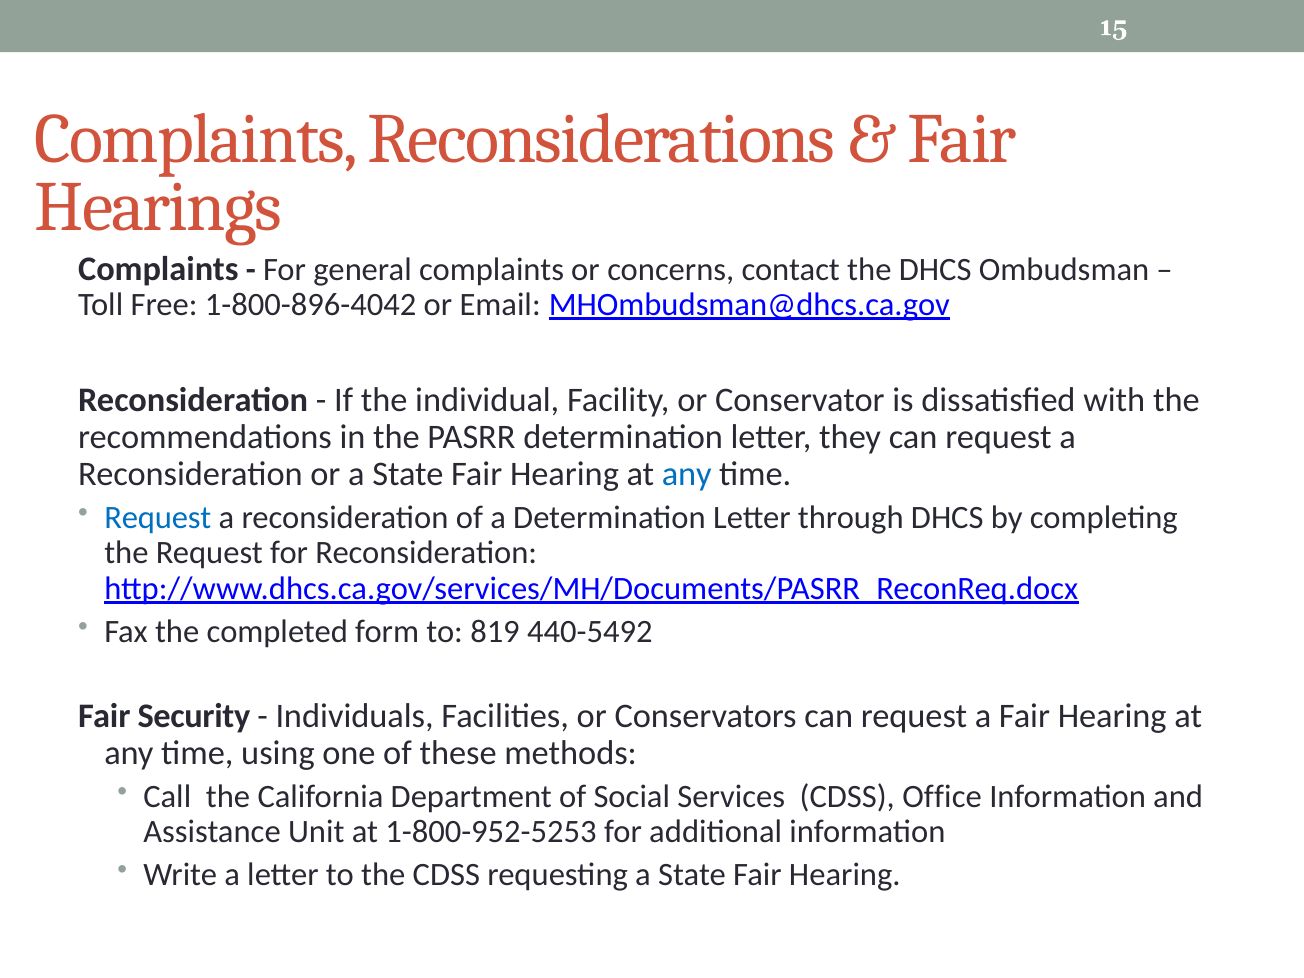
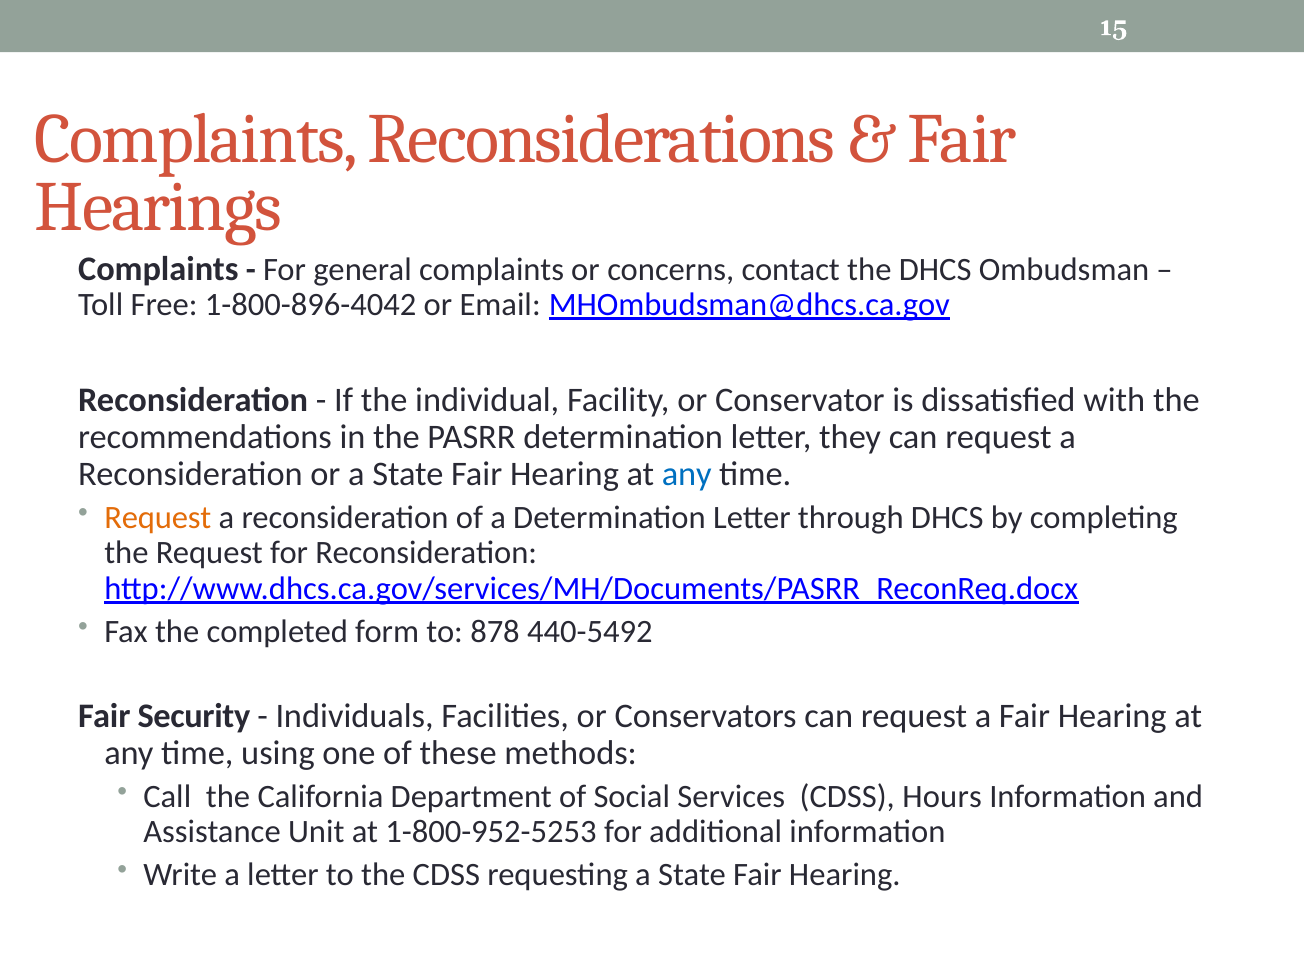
Request colour: blue -> orange (158, 518)
819: 819 -> 878 (495, 632)
Office: Office -> Hours (942, 797)
